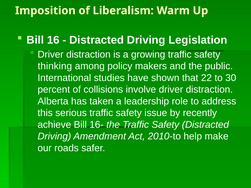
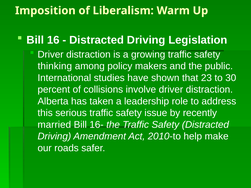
22: 22 -> 23 (206, 78)
achieve: achieve -> married (54, 125)
